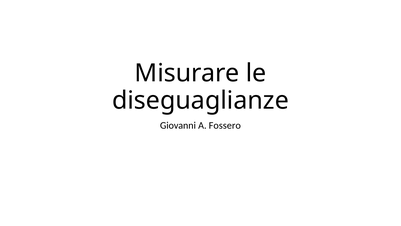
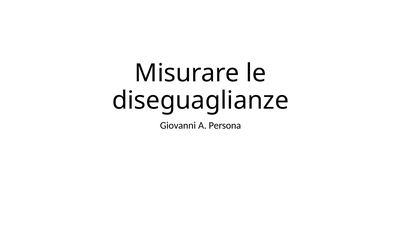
Fossero: Fossero -> Persona (225, 125)
